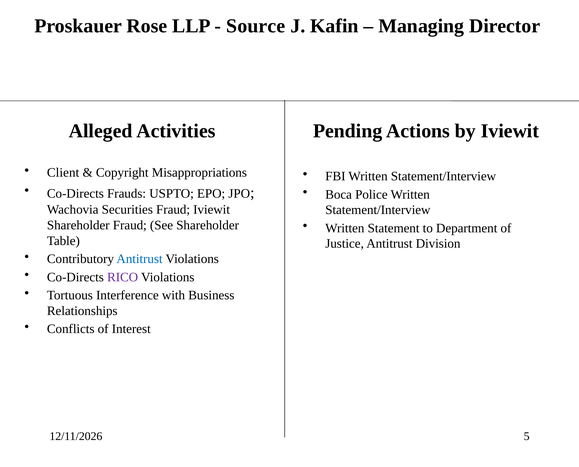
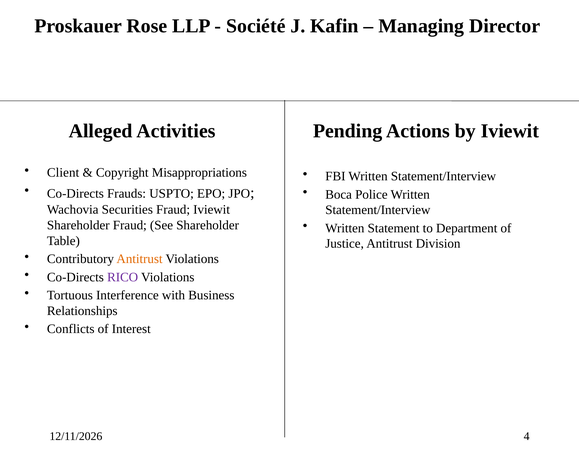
Source: Source -> Société (256, 26)
Antitrust colour: blue -> orange (140, 259)
5: 5 -> 4 (527, 437)
